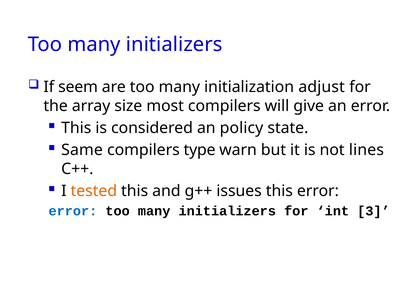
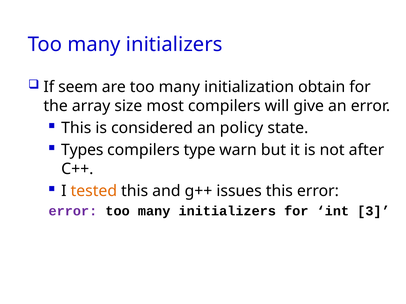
adjust: adjust -> obtain (322, 87)
Same: Same -> Types (82, 150)
lines: lines -> after (366, 150)
error colour: blue -> purple (73, 211)
